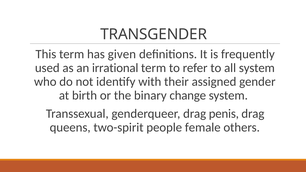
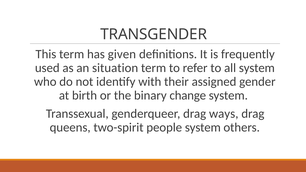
irrational: irrational -> situation (115, 68)
penis: penis -> ways (224, 114)
people female: female -> system (203, 128)
